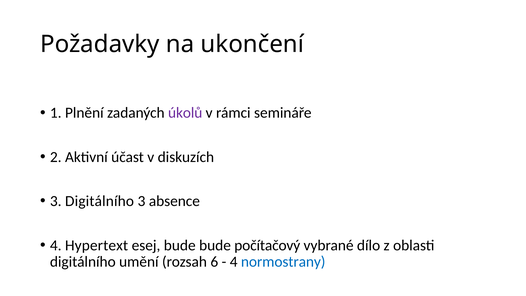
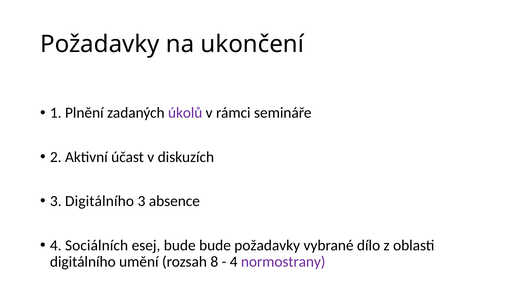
Hypertext: Hypertext -> Sociálních (97, 245)
bude počítačový: počítačový -> požadavky (267, 245)
6: 6 -> 8 (214, 262)
normostrany colour: blue -> purple (283, 262)
